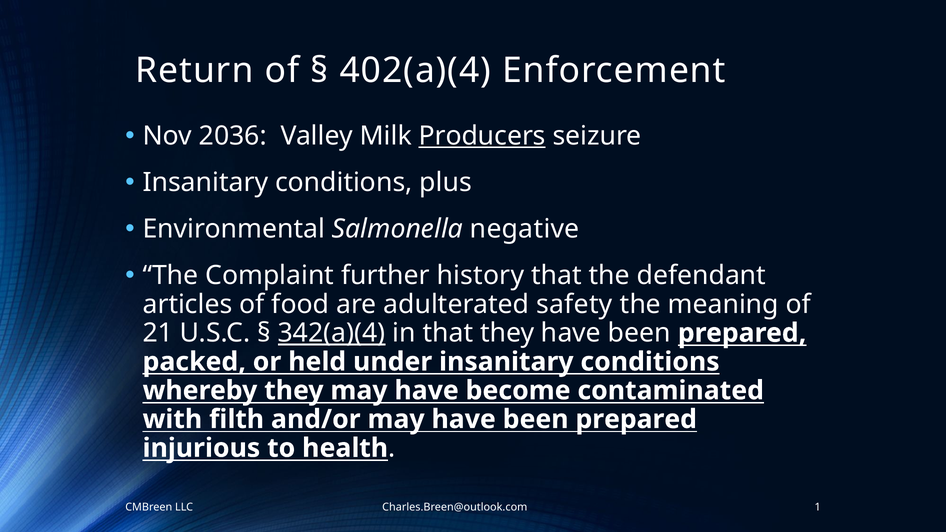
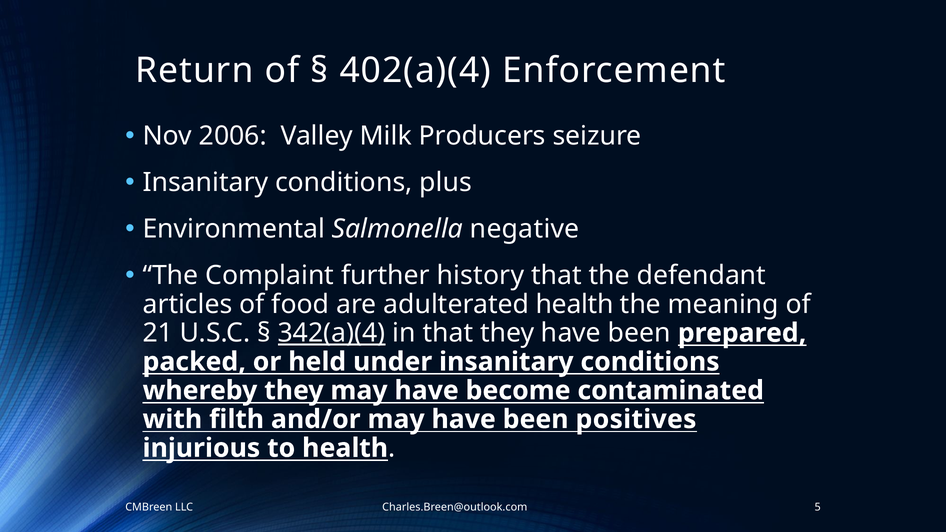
2036: 2036 -> 2006 (233, 136)
Producers underline: present -> none (482, 136)
adulterated safety: safety -> health (575, 304)
may have been prepared: prepared -> positives (636, 420)
1: 1 -> 5 (818, 507)
